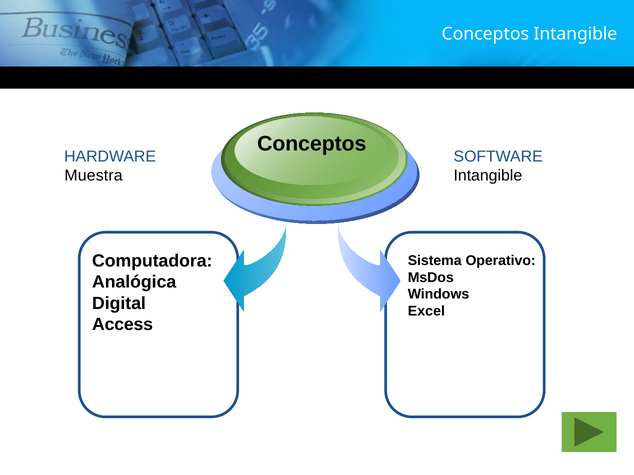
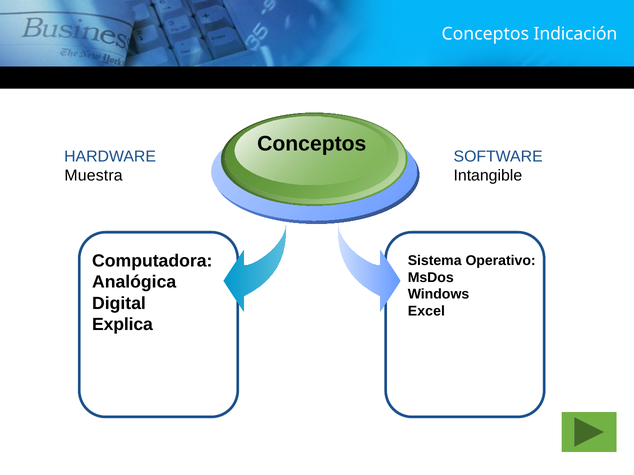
Intangible: Intangible -> Indicación (575, 34)
Access: Access -> Explica (122, 325)
